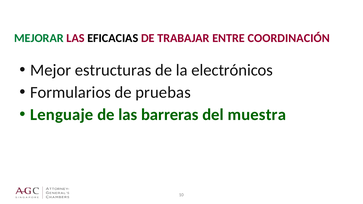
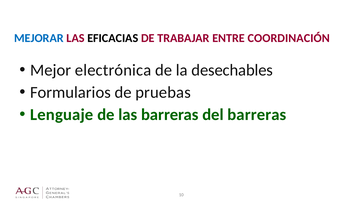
MEJORAR colour: green -> blue (39, 38)
estructuras: estructuras -> electrónica (113, 70)
electrónicos: electrónicos -> desechables (232, 70)
del muestra: muestra -> barreras (257, 115)
